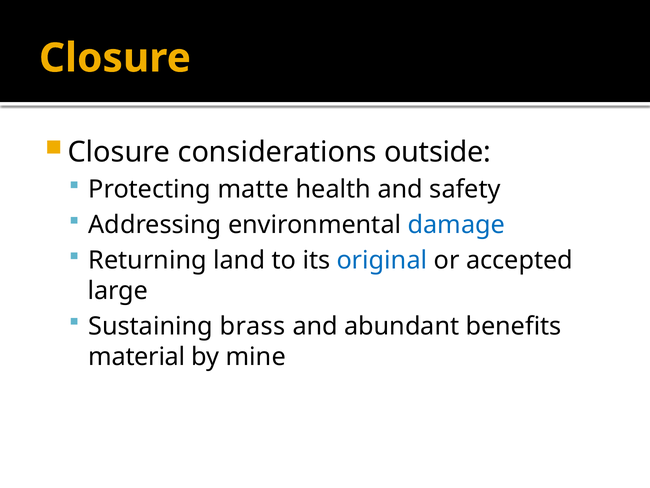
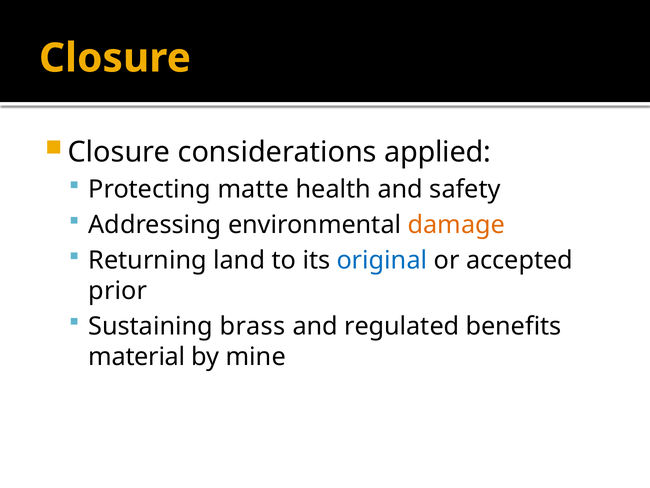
outside: outside -> applied (438, 152)
damage colour: blue -> orange (456, 225)
large: large -> prior (118, 291)
abundant: abundant -> regulated (402, 326)
